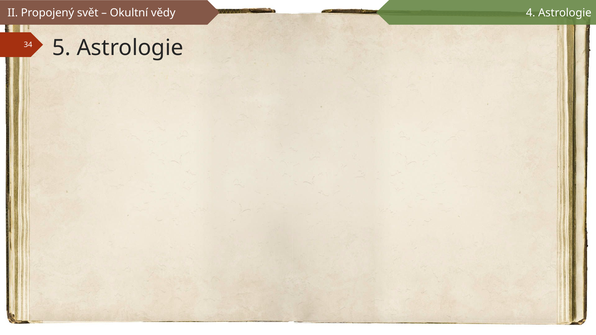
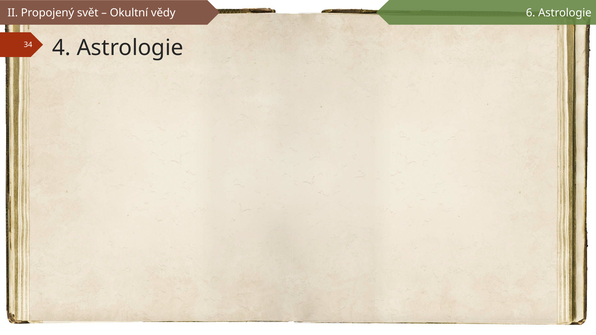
4: 4 -> 6 (531, 13)
5: 5 -> 4 (62, 48)
